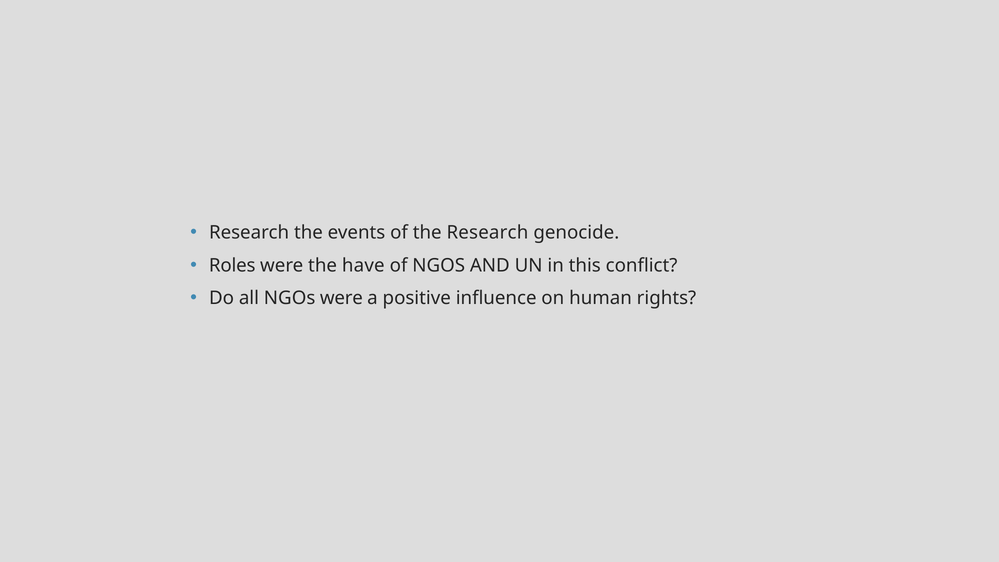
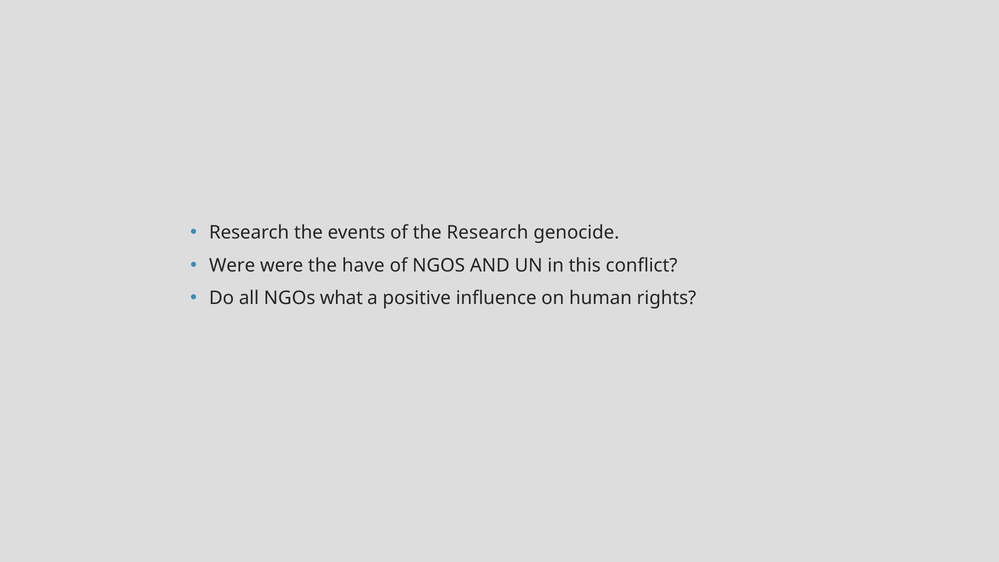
Roles: Roles -> Were (232, 265)
NGOs were: were -> what (341, 298)
